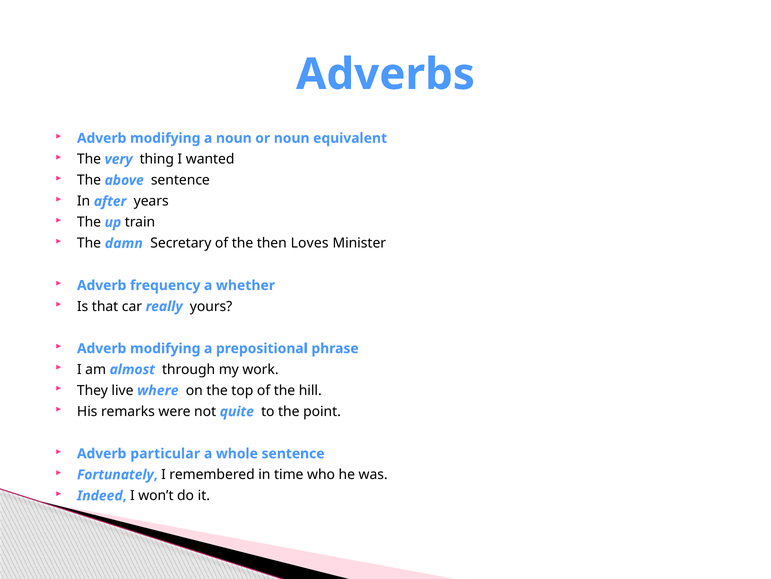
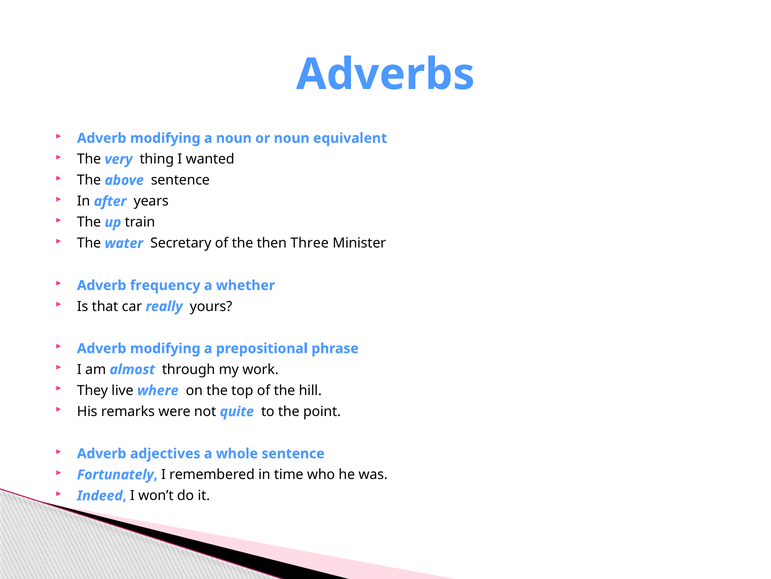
damn: damn -> water (124, 243)
Loves: Loves -> Three (310, 243)
particular: particular -> adjectives (165, 453)
